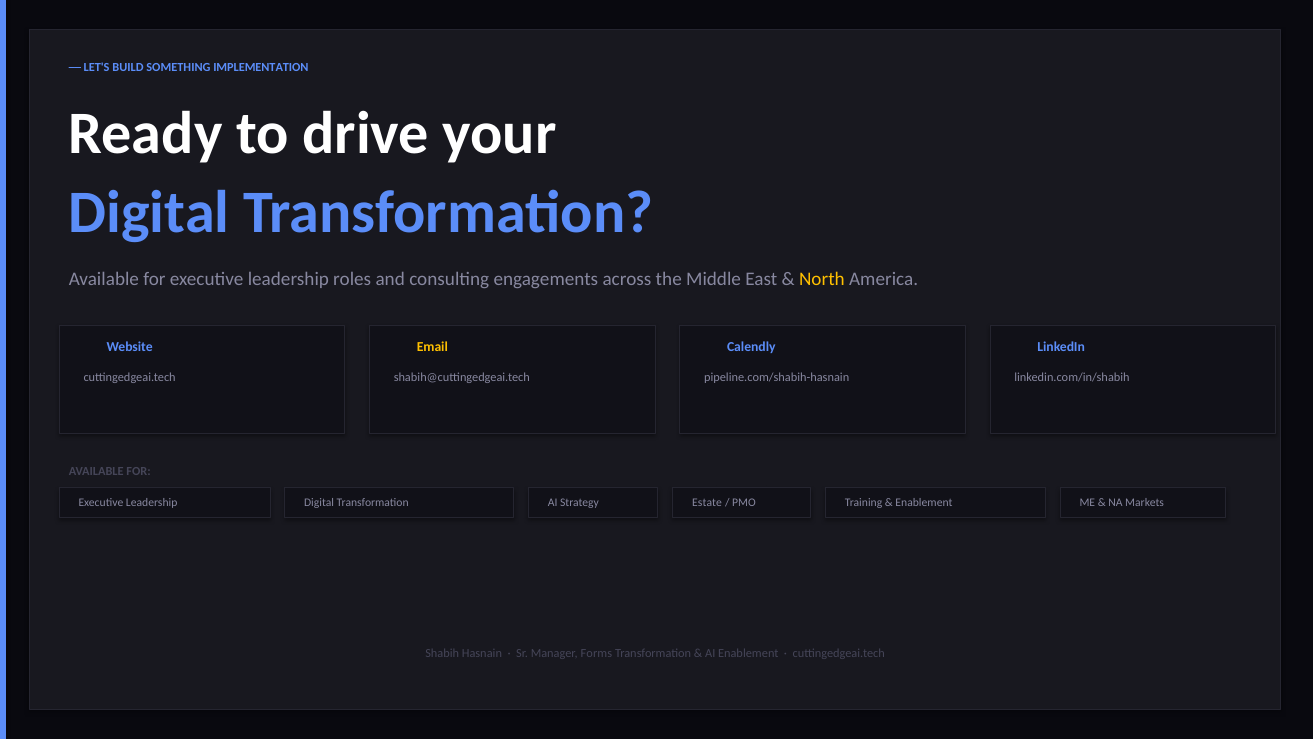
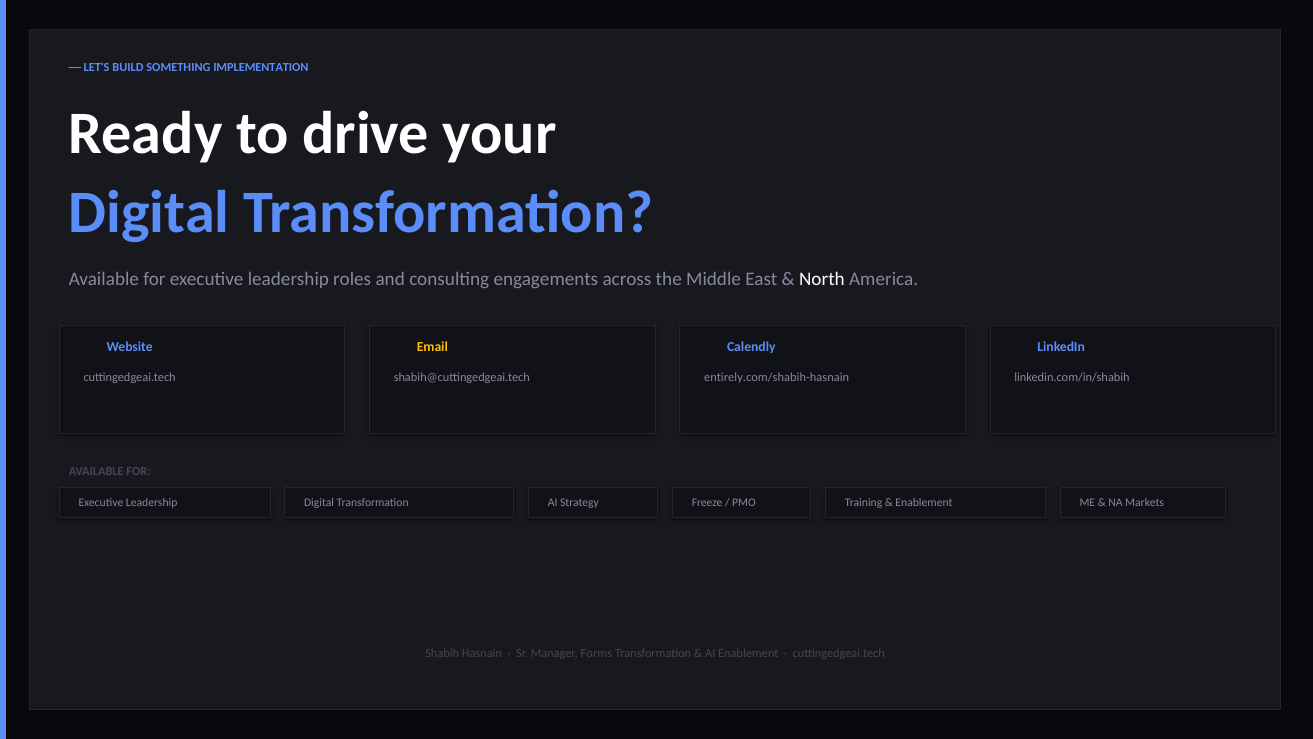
North colour: yellow -> white (822, 279)
pipeline.com/shabih-hasnain: pipeline.com/shabih-hasnain -> entirely.com/shabih-hasnain (777, 378)
Estate: Estate -> Freeze (707, 502)
